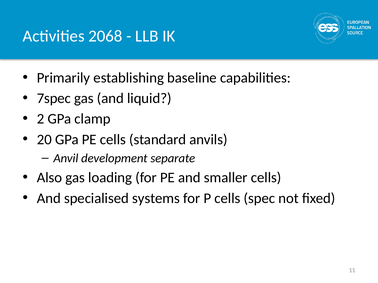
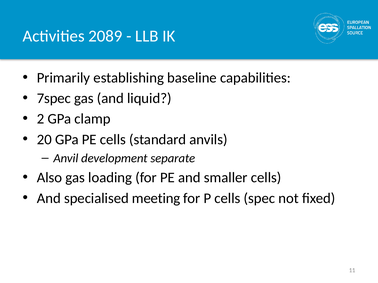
2068: 2068 -> 2089 (105, 36)
systems: systems -> meeting (156, 199)
